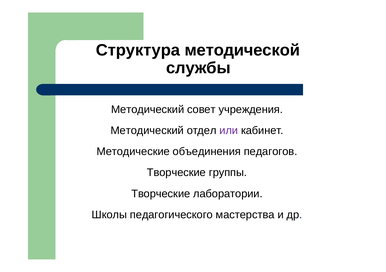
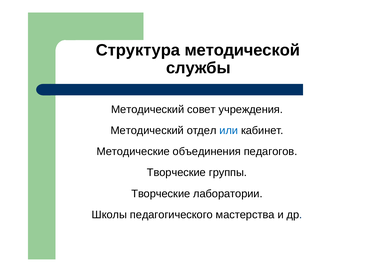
или colour: purple -> blue (229, 131)
